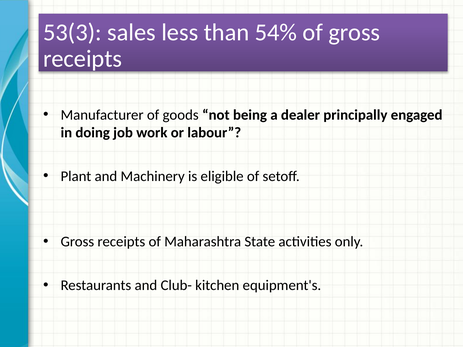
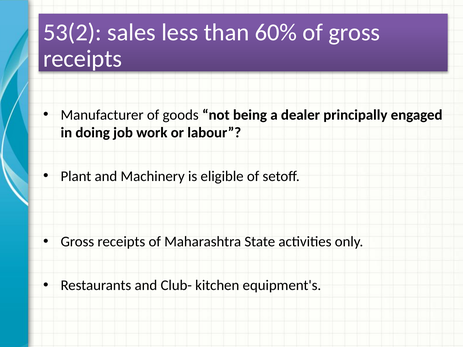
53(3: 53(3 -> 53(2 (72, 33)
54%: 54% -> 60% (276, 33)
